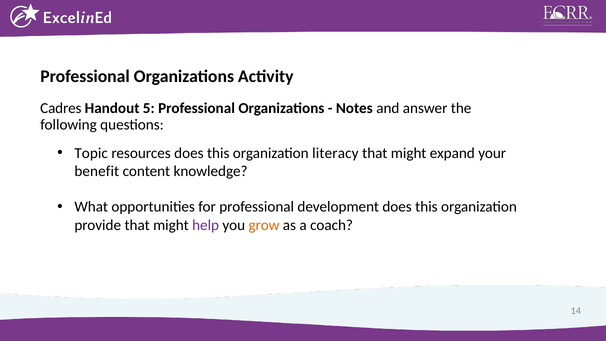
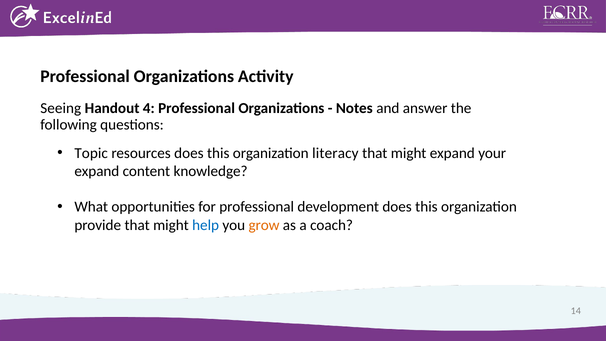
Cadres: Cadres -> Seeing (61, 108)
5: 5 -> 4 (149, 108)
benefit: benefit -> expand (97, 171)
help colour: purple -> blue (206, 225)
